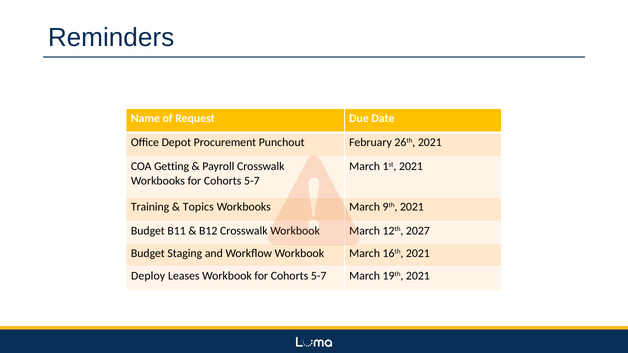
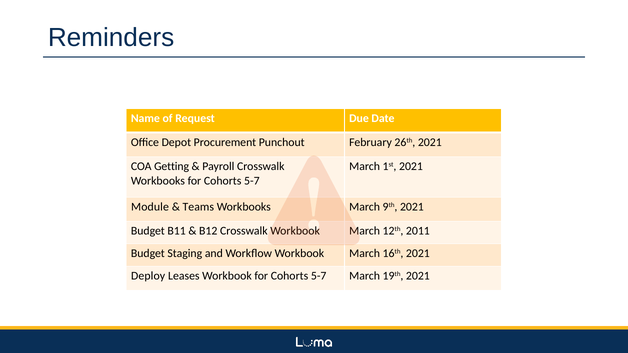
Training: Training -> Module (150, 207)
Topics: Topics -> Teams (198, 207)
2027: 2027 -> 2011 (418, 231)
